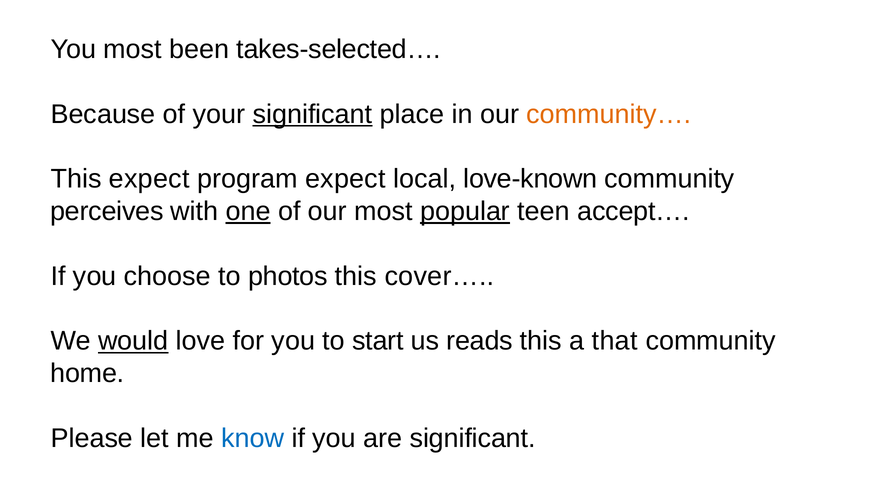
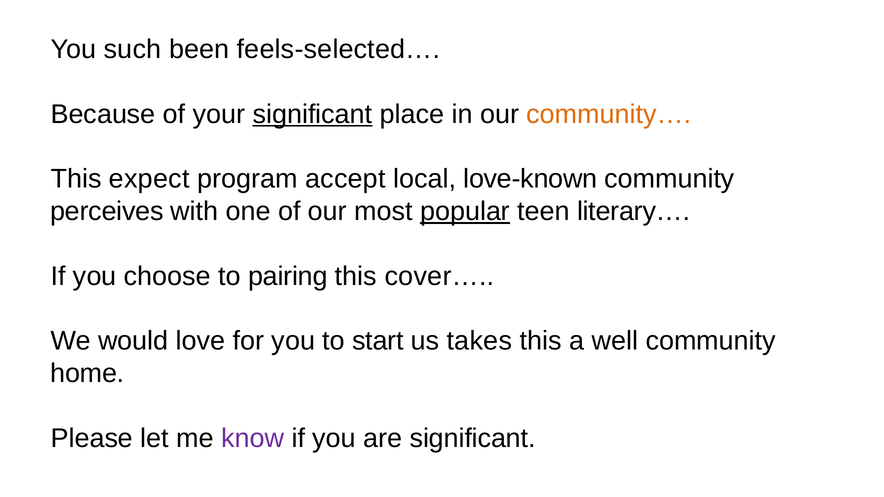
You most: most -> such (133, 50)
takes-selected…: takes-selected… -> feels-selected… (338, 50)
program expect: expect -> accept (345, 179)
one underline: present -> none (248, 212)
accept…: accept… -> literary… (634, 212)
photos: photos -> pairing (288, 276)
would underline: present -> none (133, 341)
reads: reads -> takes (479, 341)
that: that -> well (615, 341)
know colour: blue -> purple (253, 438)
